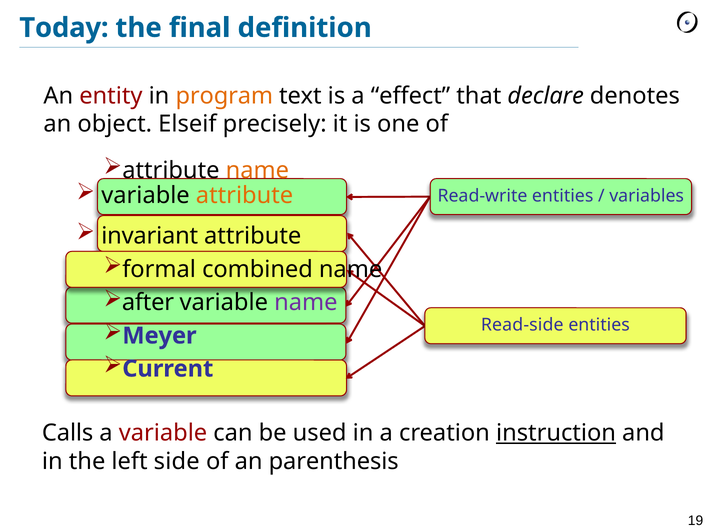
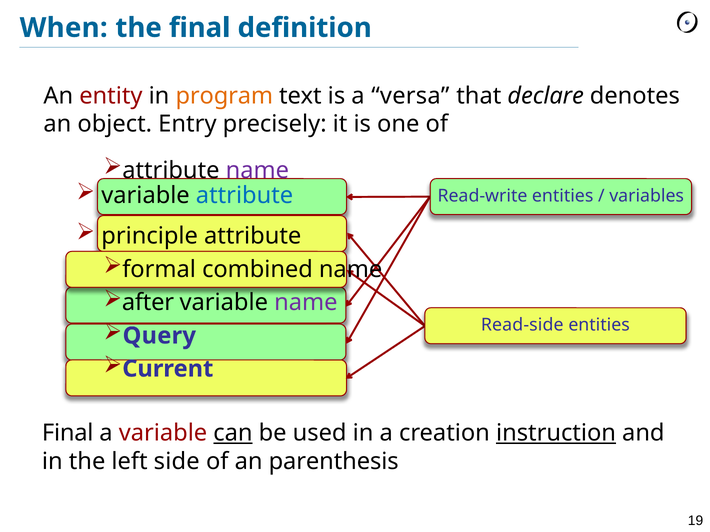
Today: Today -> When (64, 28)
effect: effect -> versa (410, 96)
Elseif: Elseif -> Entry (187, 124)
name colour: orange -> purple (257, 170)
attribute colour: orange -> blue (245, 196)
invariant: invariant -> principle (150, 236)
Meyer: Meyer -> Query (159, 336)
Calls: Calls -> Final (68, 434)
can underline: none -> present (233, 434)
